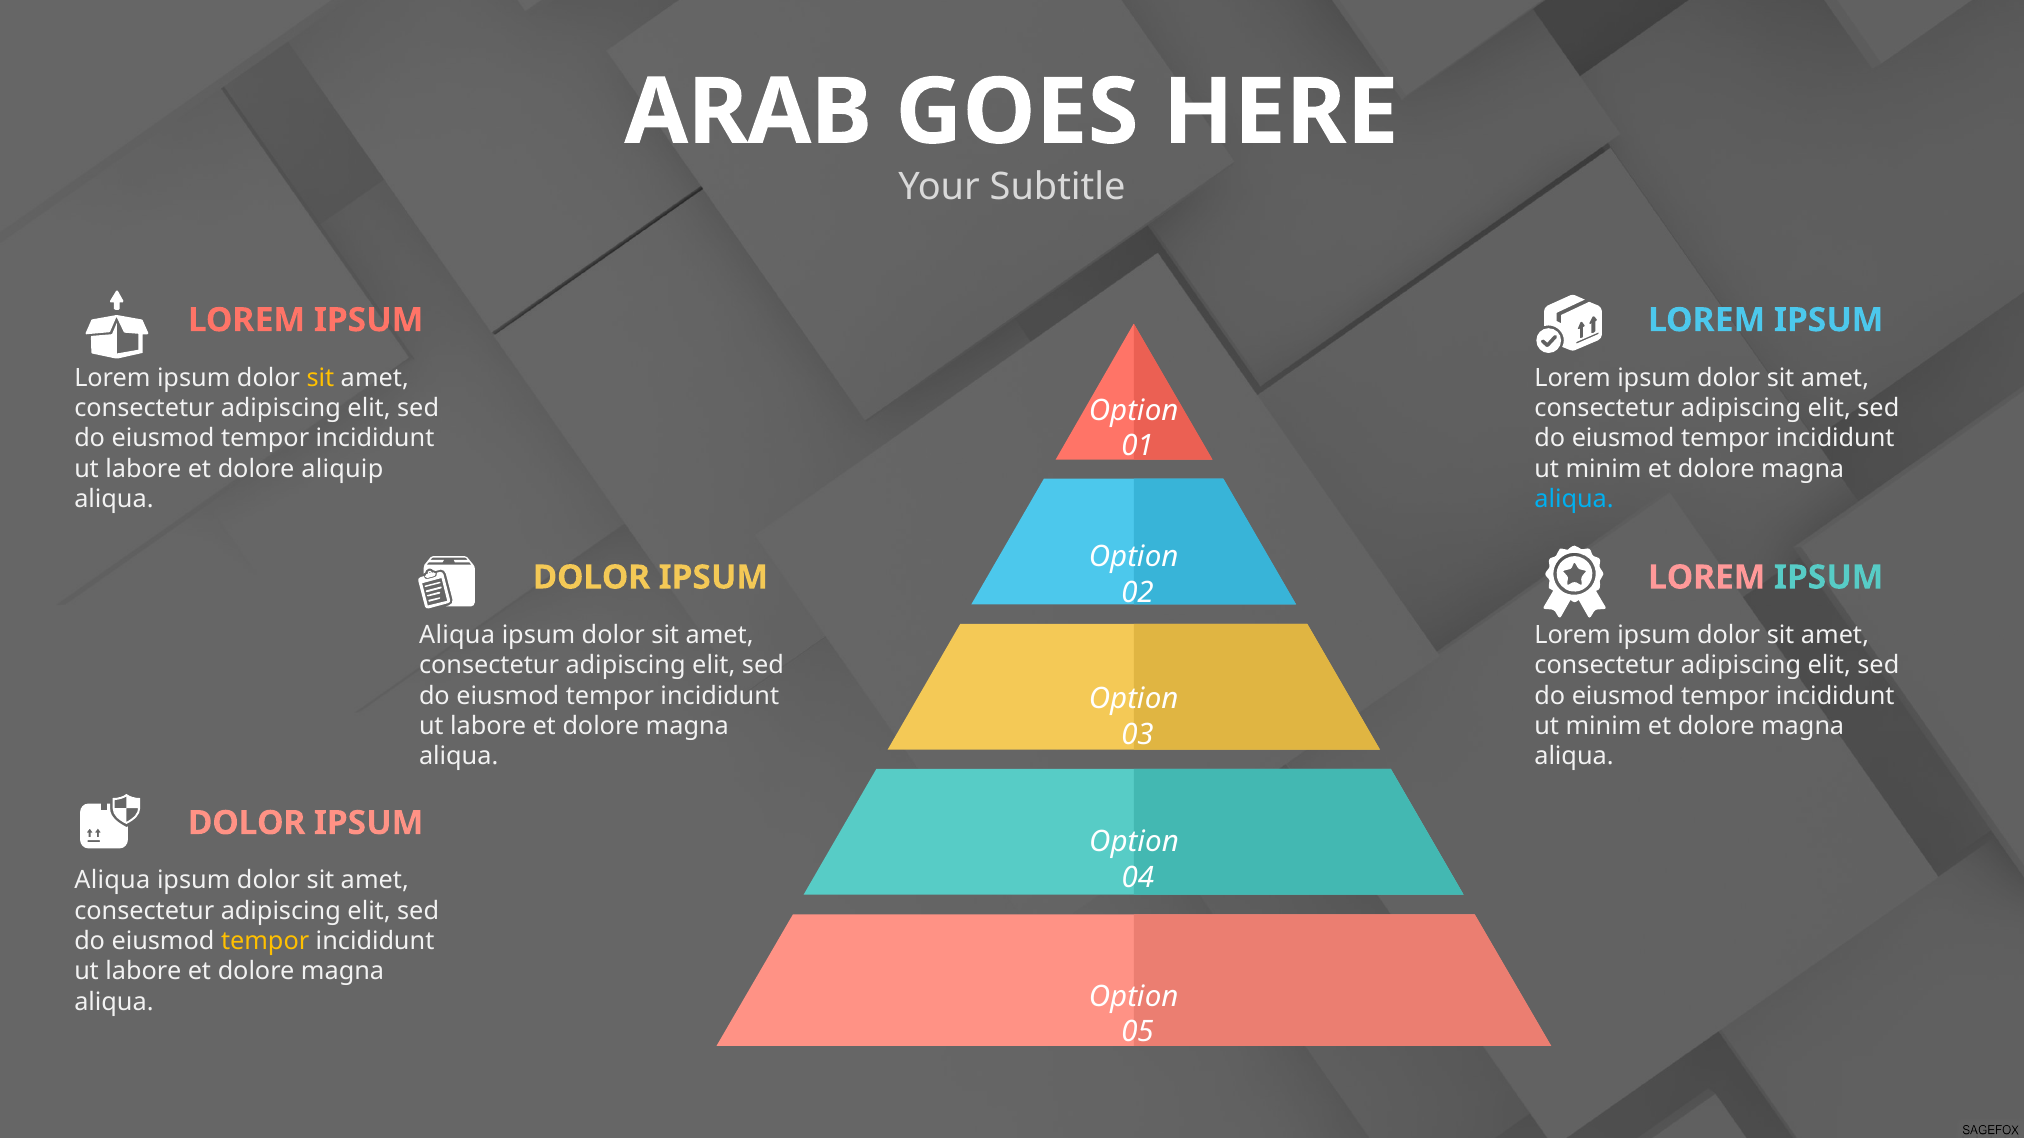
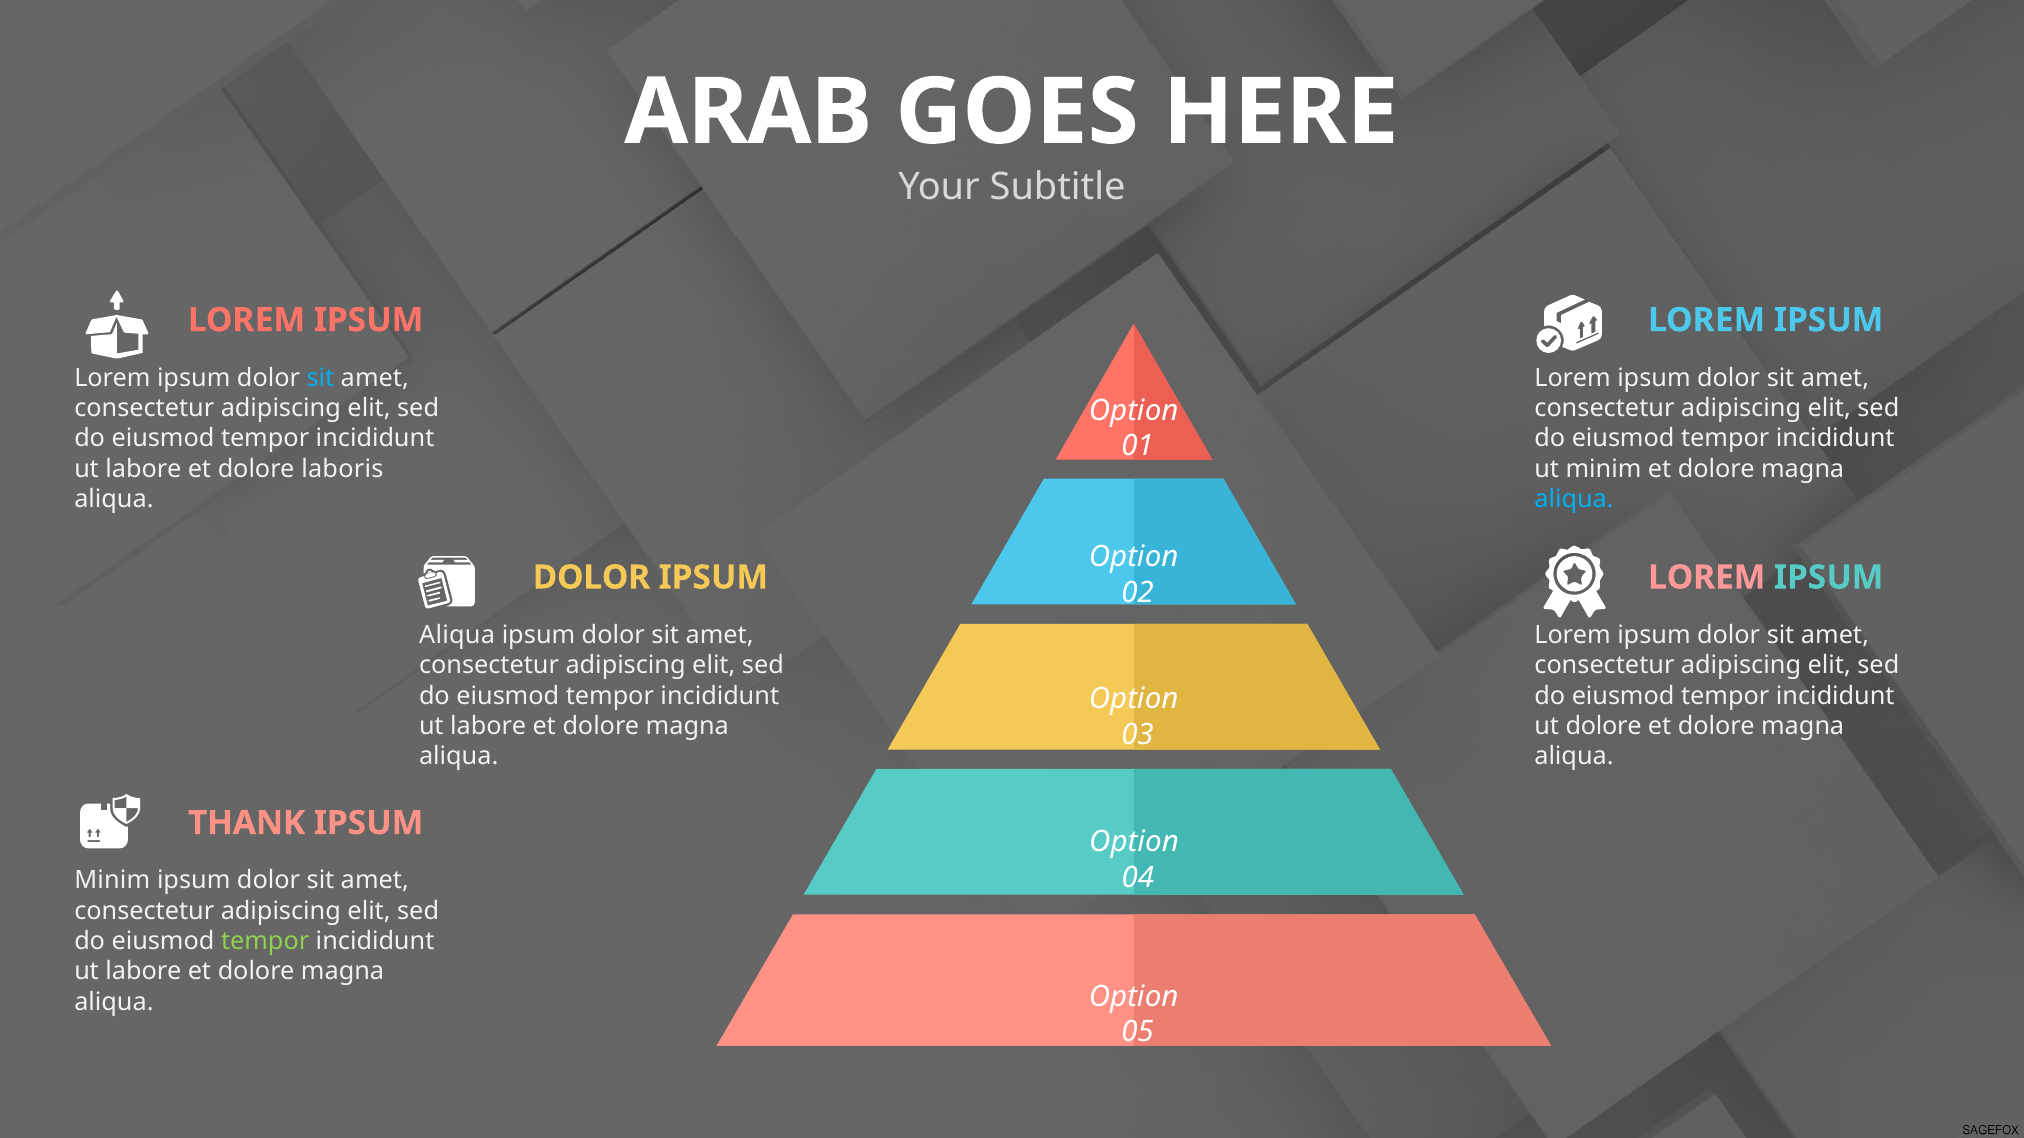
sit colour: yellow -> light blue (320, 378)
aliquip: aliquip -> laboris (342, 469)
minim: minim -> dolore (1604, 726)
DOLOR: DOLOR -> THANK (247, 823)
Aliqua: Aliqua -> Minim (112, 881)
tempor colour: yellow -> light green (265, 942)
